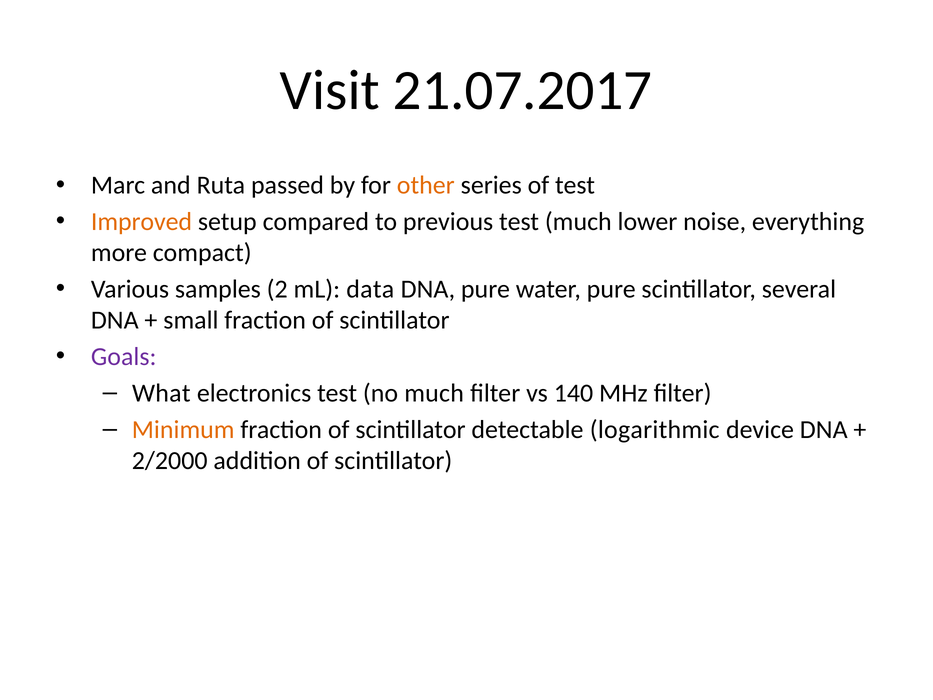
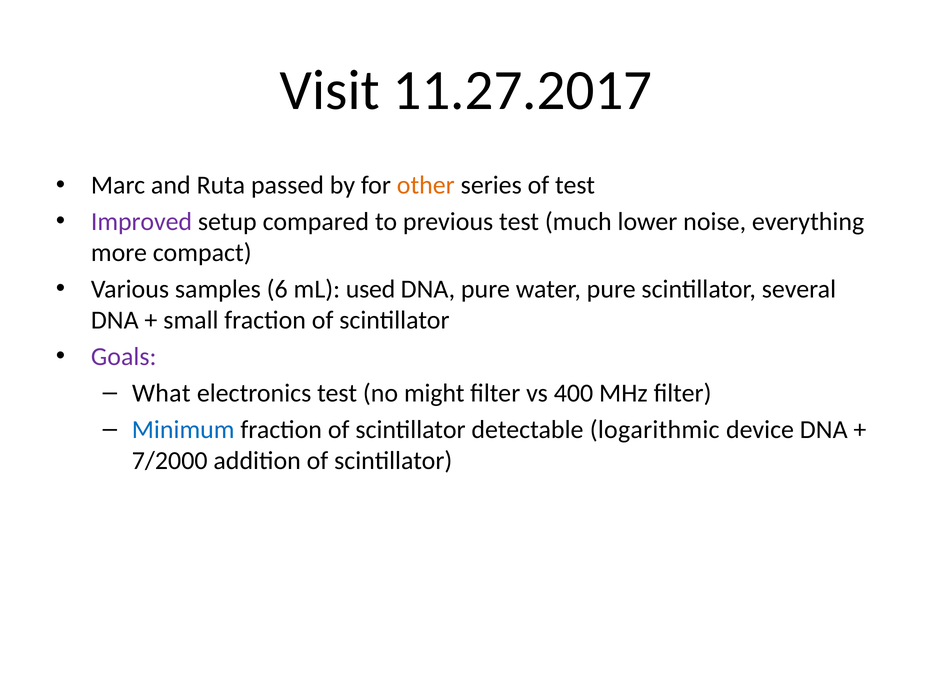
21.07.2017: 21.07.2017 -> 11.27.2017 (522, 90)
Improved colour: orange -> purple (142, 222)
2: 2 -> 6 (277, 289)
data: data -> used (371, 289)
no much: much -> might (434, 393)
140: 140 -> 400 (573, 393)
Minimum colour: orange -> blue (183, 429)
2/2000: 2/2000 -> 7/2000 (170, 460)
